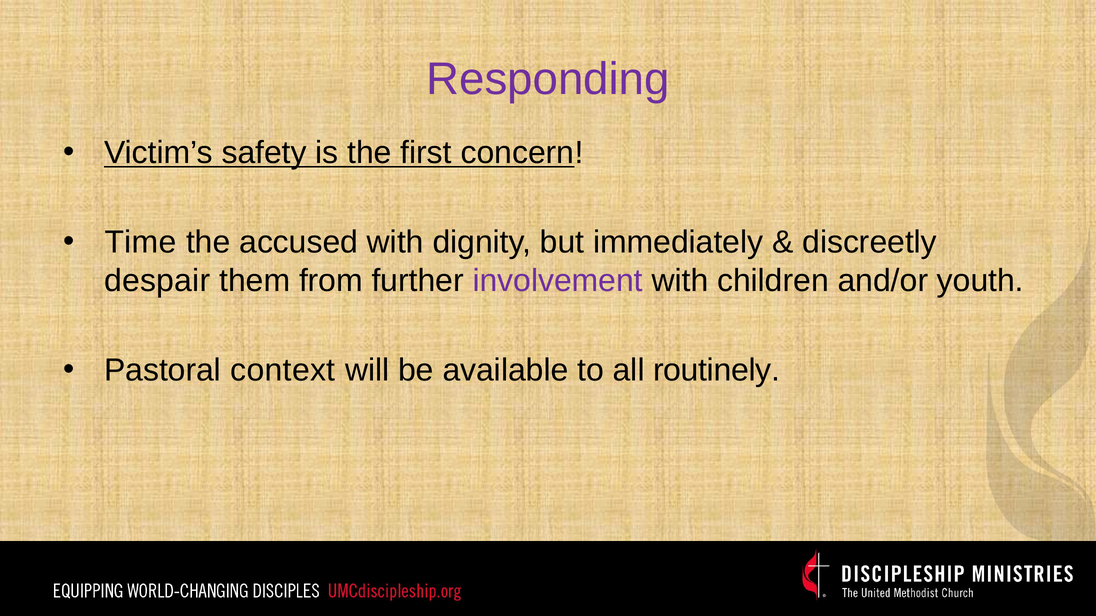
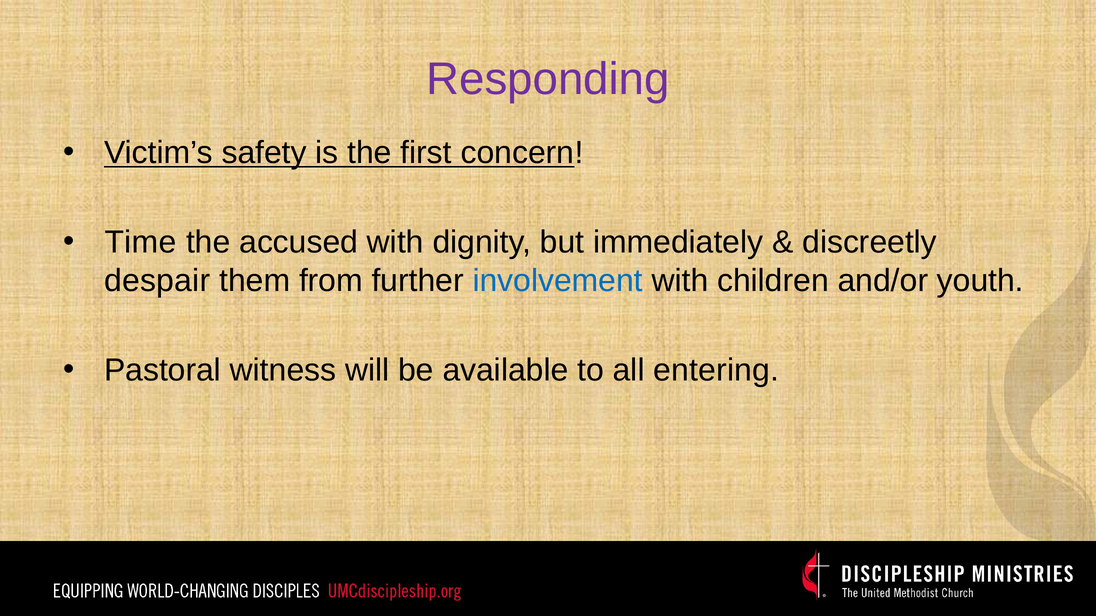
involvement colour: purple -> blue (558, 281)
context: context -> witness (283, 371)
routinely: routinely -> entering (716, 371)
